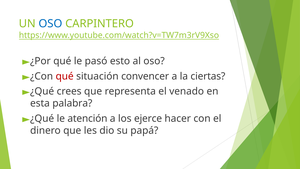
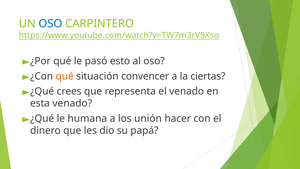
qué colour: red -> orange (65, 76)
esta palabra: palabra -> venado (72, 103)
atención: atención -> humana (87, 118)
ejerce: ejerce -> unión (148, 118)
